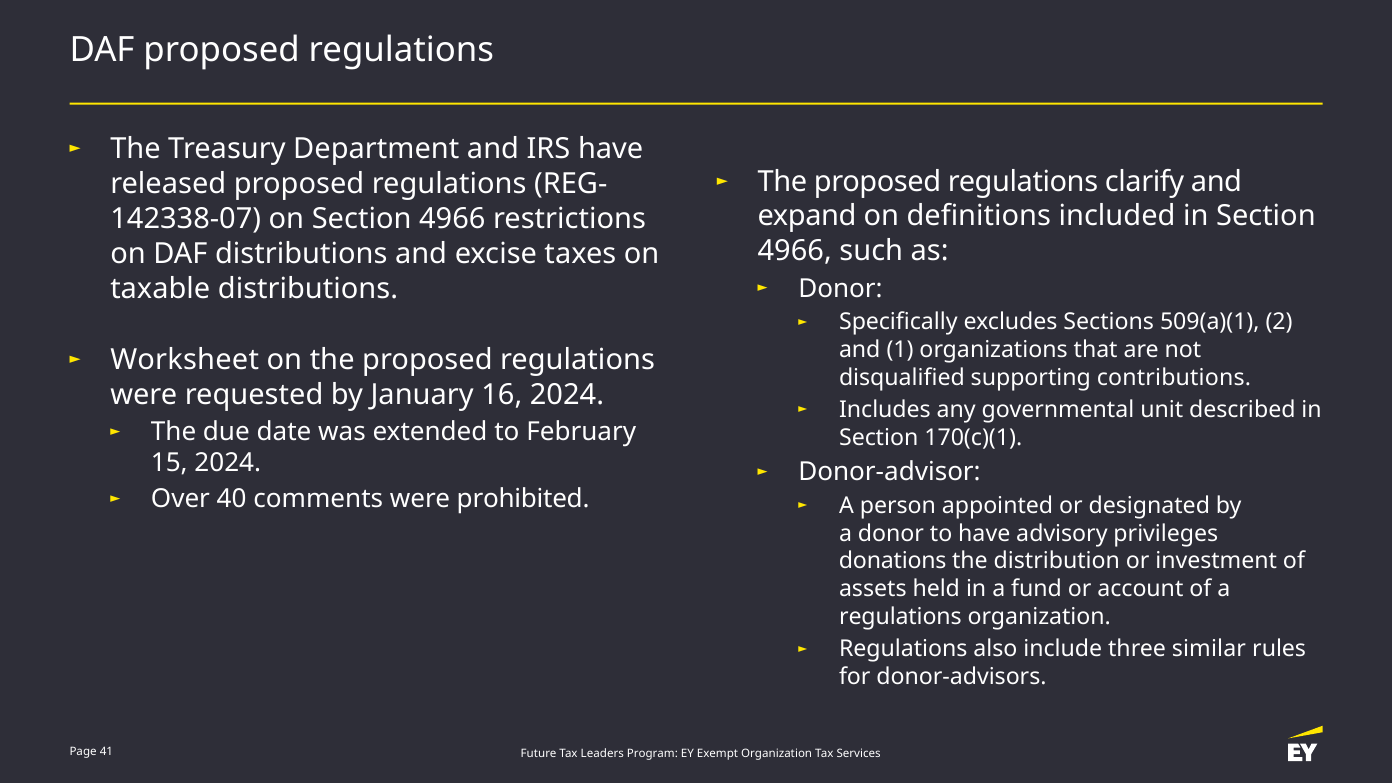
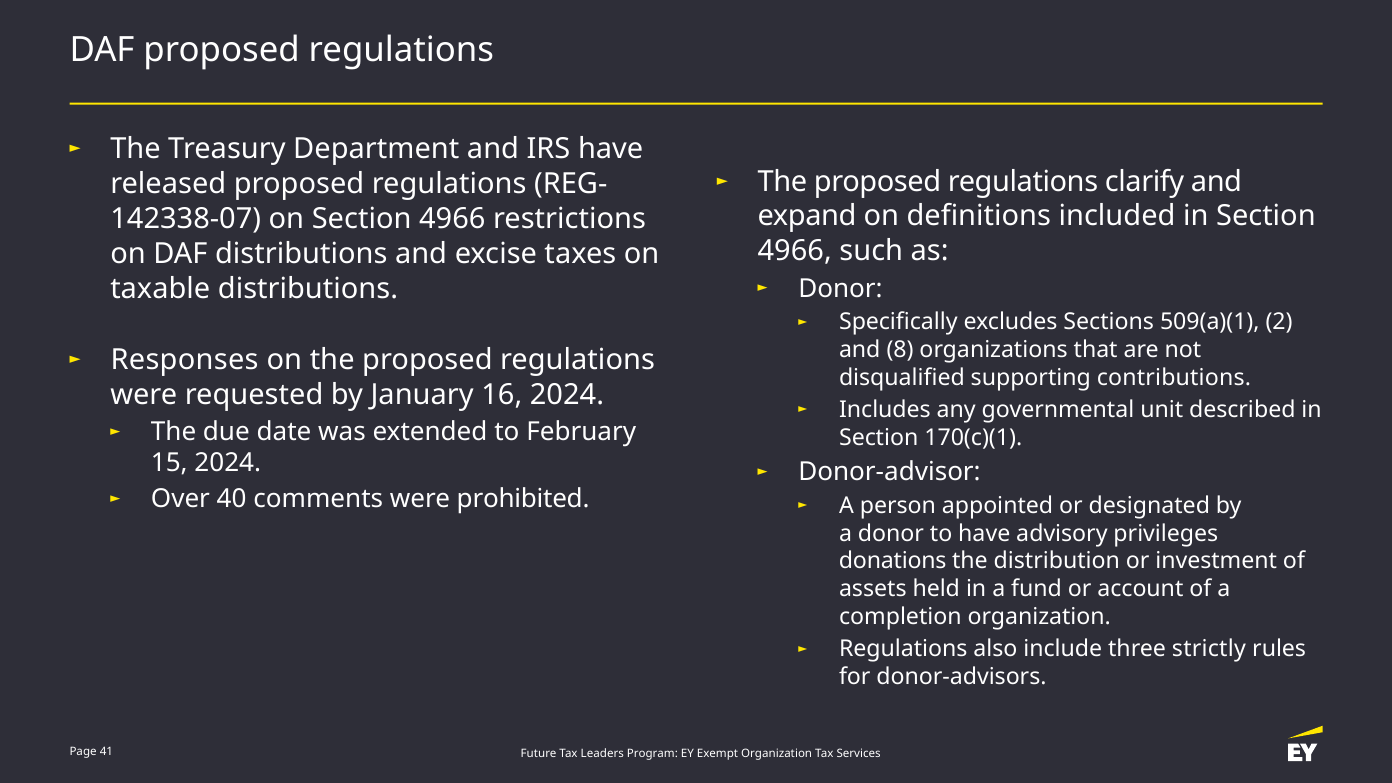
1: 1 -> 8 (900, 350)
Worksheet: Worksheet -> Responses (185, 360)
regulations: regulations -> completion (900, 617)
similar: similar -> strictly (1209, 649)
